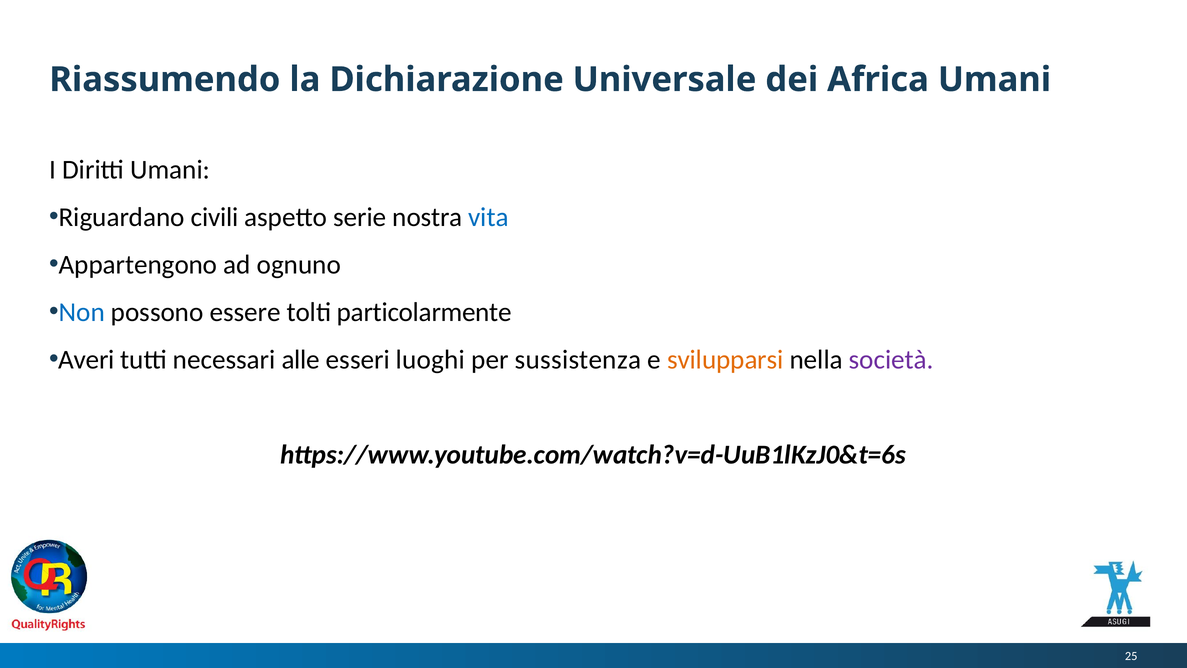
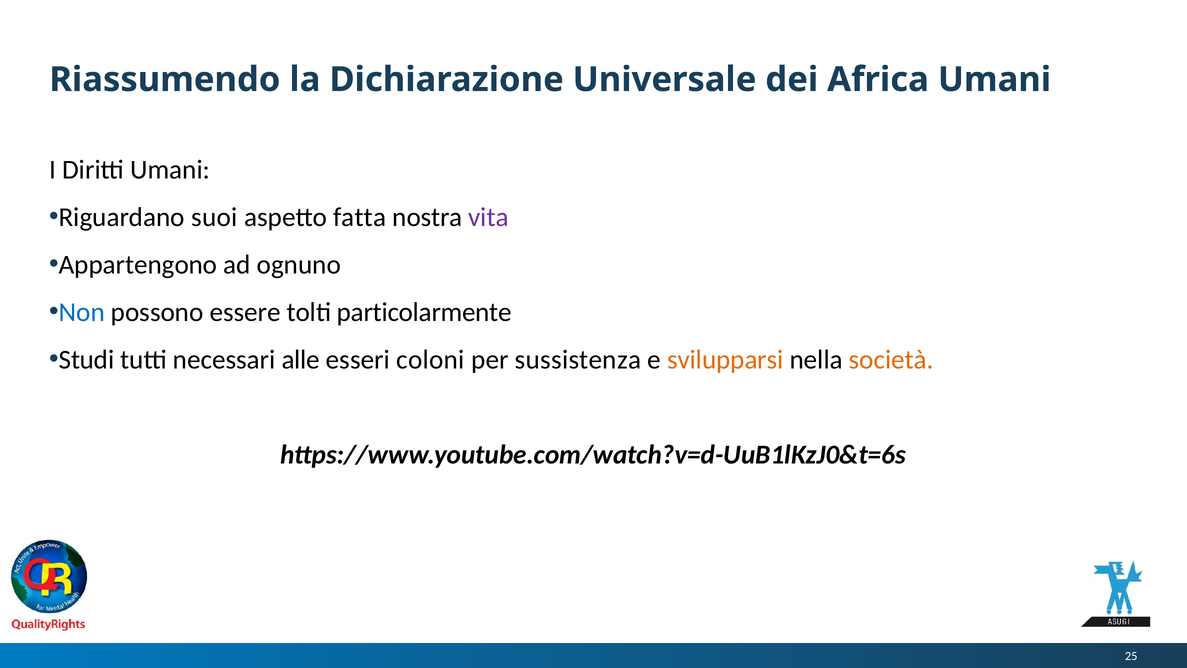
civili: civili -> suoi (214, 217)
serie: serie -> fatta (360, 217)
vita colour: blue -> purple (488, 217)
Averi: Averi -> Studi (87, 360)
luoghi: luoghi -> coloni (431, 360)
società colour: purple -> orange (891, 360)
